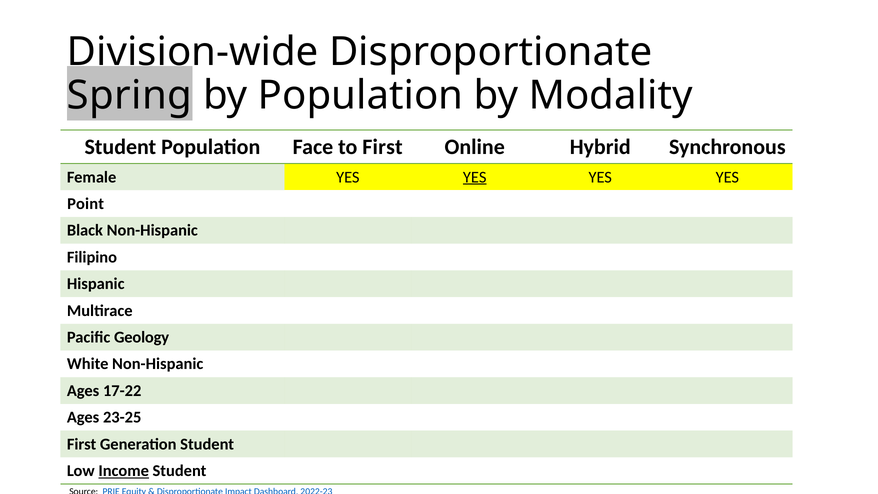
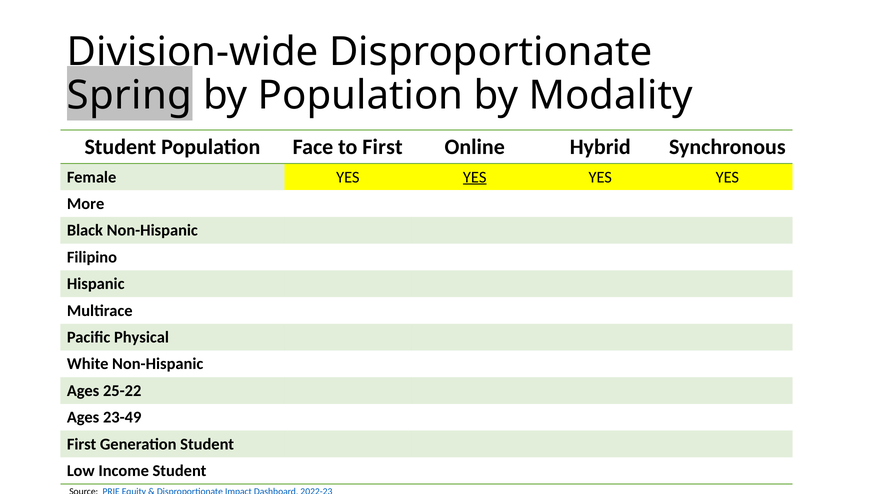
Point: Point -> More (86, 204)
Geology: Geology -> Physical (141, 337)
17-22: 17-22 -> 25-22 (122, 391)
23-25: 23-25 -> 23-49 (122, 417)
Income underline: present -> none (124, 471)
